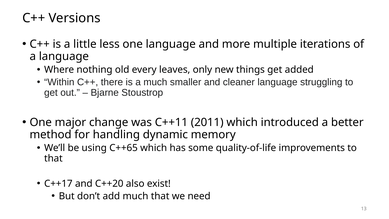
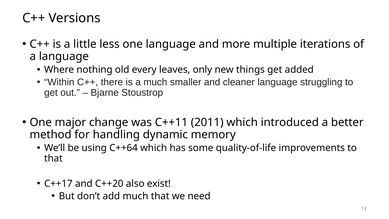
C++65: C++65 -> C++64 (124, 148)
